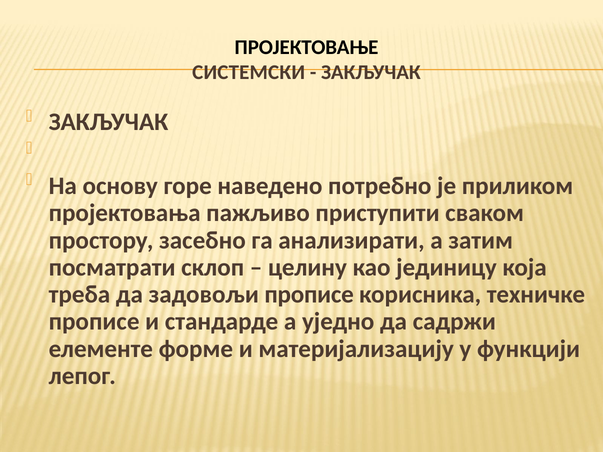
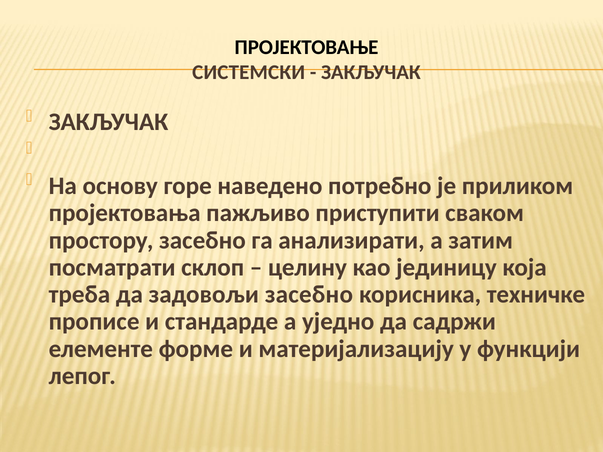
задовољи прописе: прописе -> засебно (309, 295)
